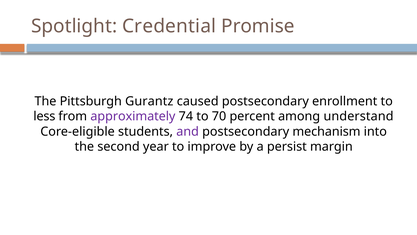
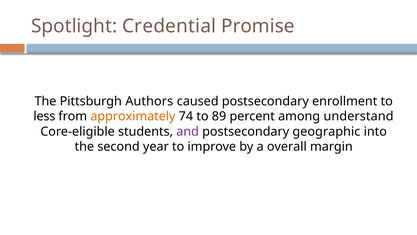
Gurantz: Gurantz -> Authors (149, 101)
approximately colour: purple -> orange (133, 116)
70: 70 -> 89 (219, 116)
mechanism: mechanism -> geographic (326, 131)
persist: persist -> overall (287, 146)
